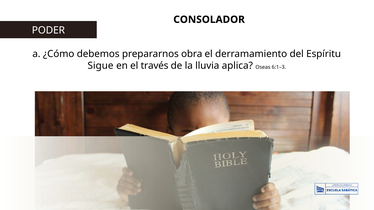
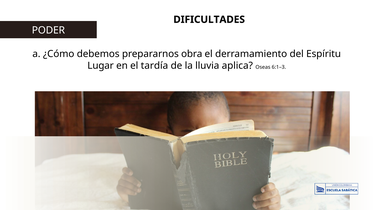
CONSOLADOR: CONSOLADOR -> DIFICULTADES (209, 20)
Sigue: Sigue -> Lugar (101, 66)
través: través -> tardía (154, 66)
